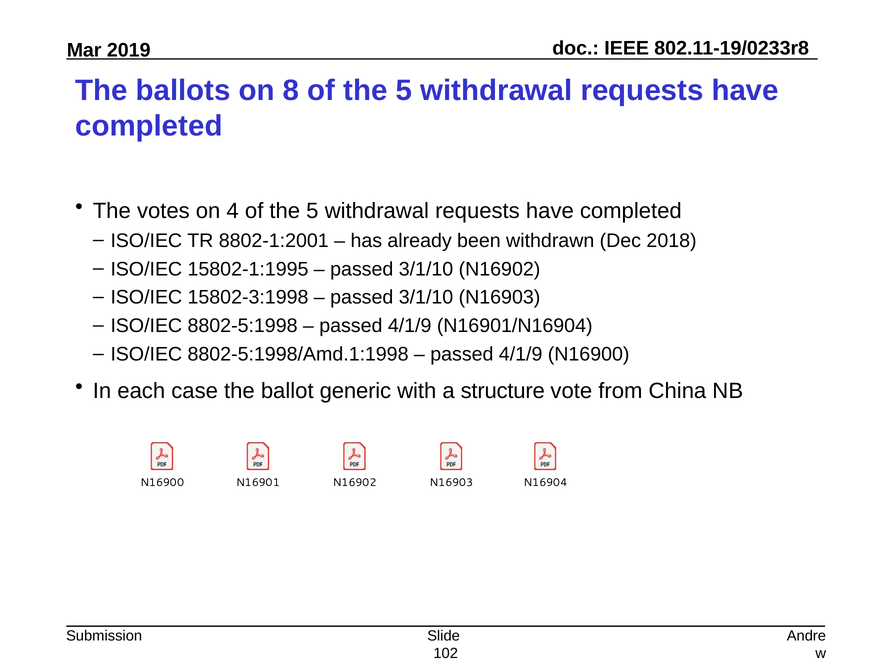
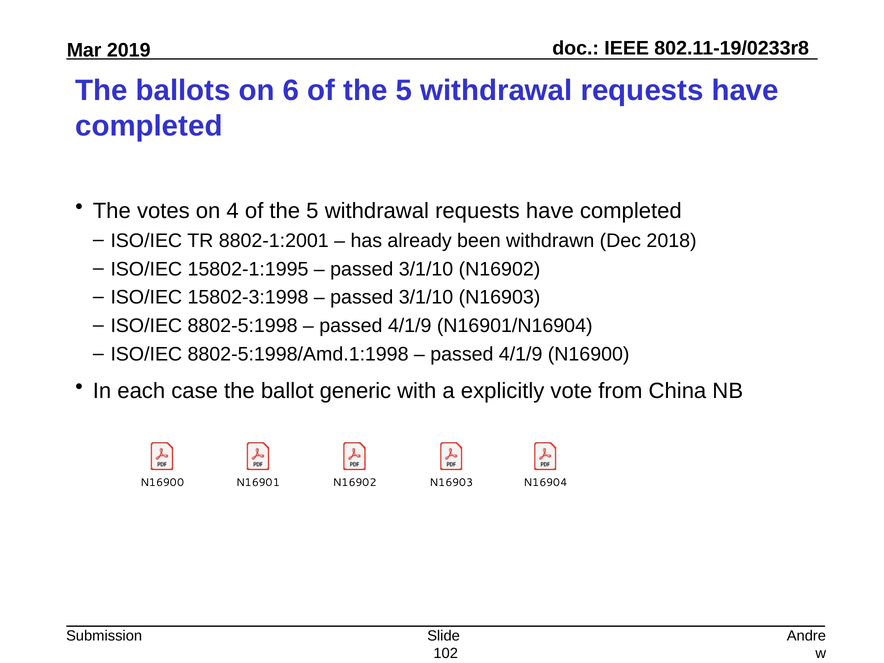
8: 8 -> 6 (291, 91)
structure: structure -> explicitly (503, 391)
